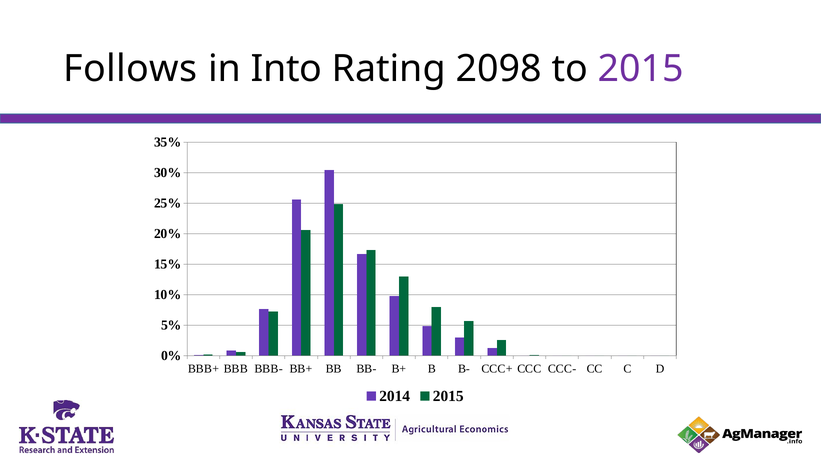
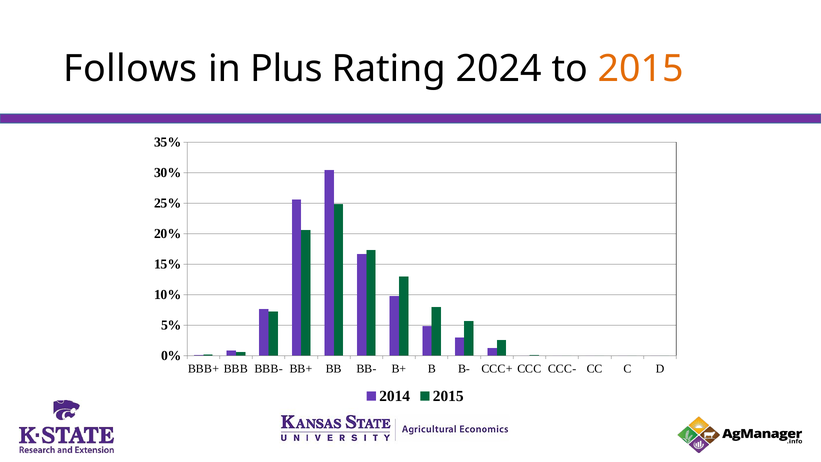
Into: Into -> Plus (287, 69)
2098: 2098 -> 2024 (499, 69)
2015 colour: purple -> orange (641, 69)
